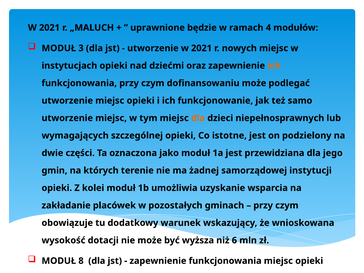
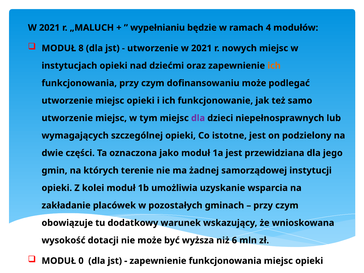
uprawnione: uprawnione -> wypełnianiu (158, 28)
3: 3 -> 8 (81, 48)
dla colour: orange -> purple (198, 118)
8: 8 -> 0 (81, 261)
